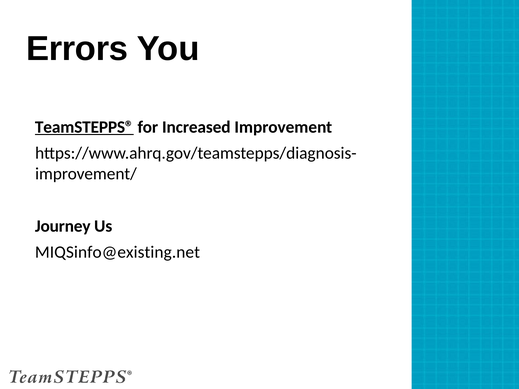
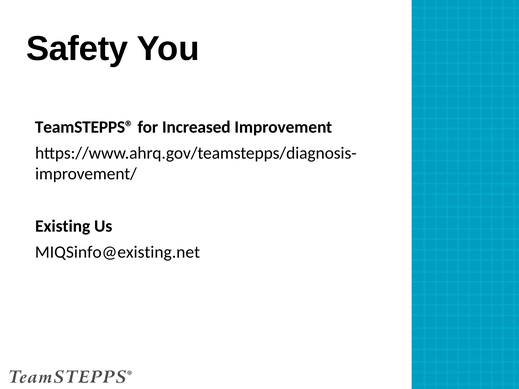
Errors: Errors -> Safety (77, 49)
TeamSTEPPS® underline: present -> none (84, 127)
Journey: Journey -> Existing (63, 226)
